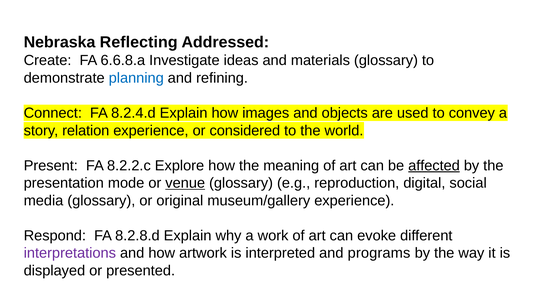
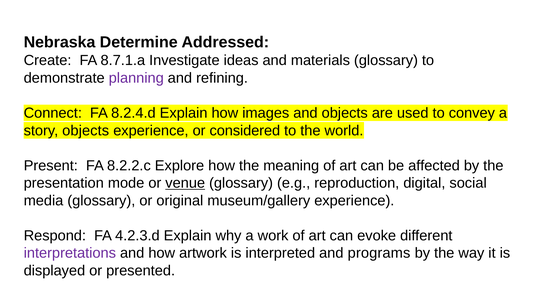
Reflecting: Reflecting -> Determine (139, 42)
6.6.8.a: 6.6.8.a -> 8.7.1.a (123, 60)
planning colour: blue -> purple (136, 78)
story relation: relation -> objects (86, 131)
affected underline: present -> none (434, 166)
8.2.8.d: 8.2.8.d -> 4.2.3.d (137, 236)
